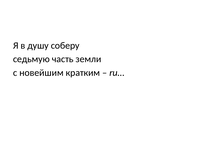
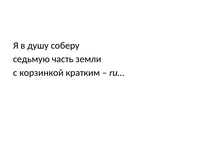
новейшим: новейшим -> корзинкой (41, 73)
